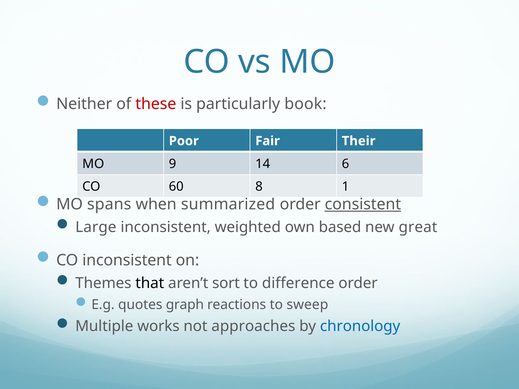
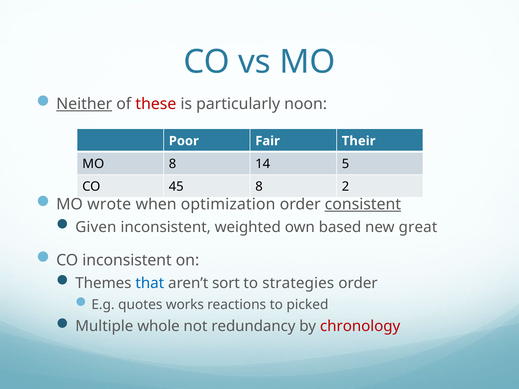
Neither underline: none -> present (84, 104)
book: book -> noon (306, 104)
MO 9: 9 -> 8 (173, 164)
6: 6 -> 5 (346, 164)
60: 60 -> 45 (176, 187)
1: 1 -> 2 (346, 187)
spans: spans -> wrote (109, 204)
summarized: summarized -> optimization (228, 204)
Large: Large -> Given (96, 227)
that colour: black -> blue (150, 283)
difference: difference -> strategies (298, 283)
graph: graph -> works (185, 305)
sweep: sweep -> picked (307, 305)
works: works -> whole (158, 326)
approaches: approaches -> redundancy (253, 326)
chronology colour: blue -> red (360, 326)
